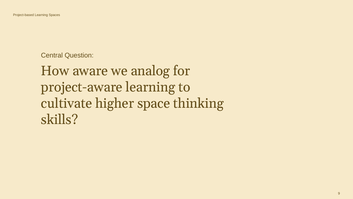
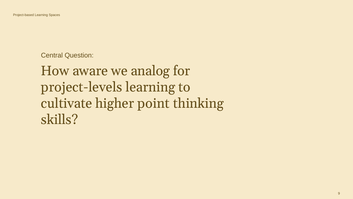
project-aware: project-aware -> project-levels (82, 87)
space: space -> point (154, 103)
